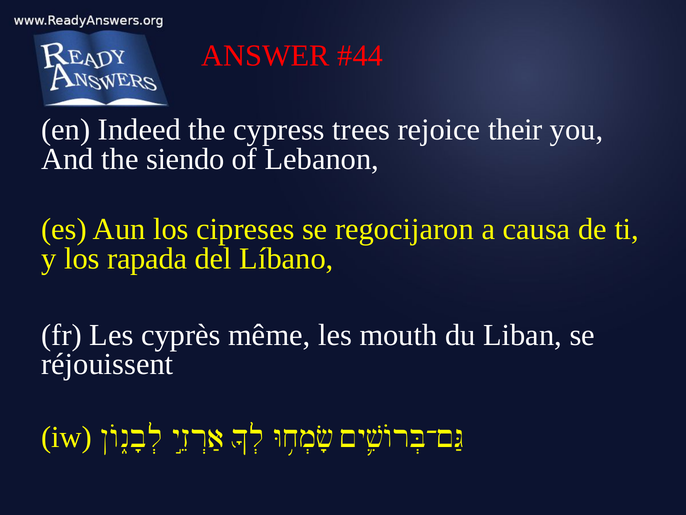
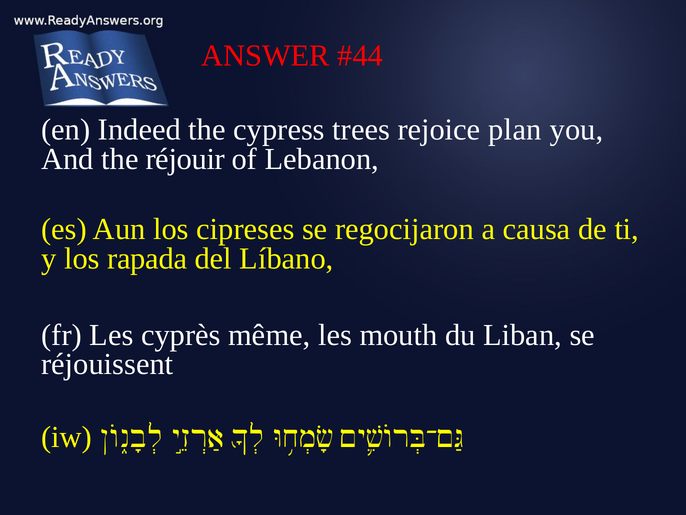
their: their -> plan (515, 130)
siendo: siendo -> réjouir (185, 159)
